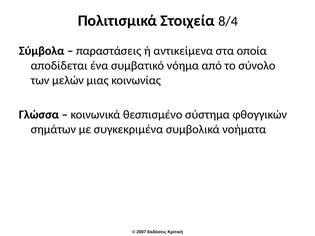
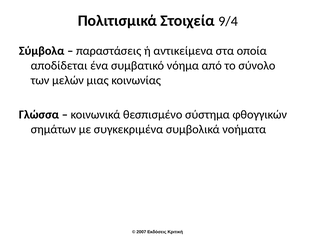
8/4: 8/4 -> 9/4 (228, 21)
